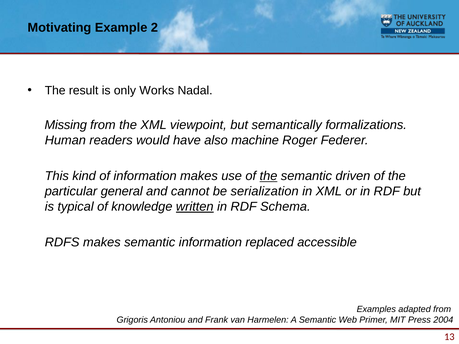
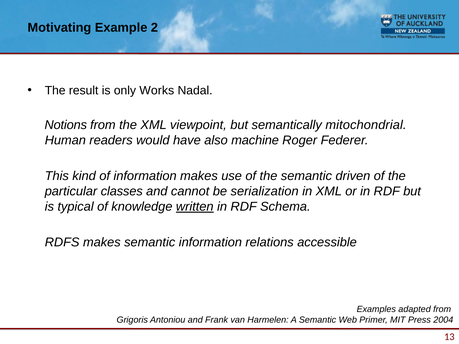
Missing: Missing -> Notions (66, 125)
formalizations: formalizations -> mitochondrial (366, 125)
the underline: present -> none (268, 176)
general: general -> classes (122, 192)
replaced: replaced -> relations (270, 243)
